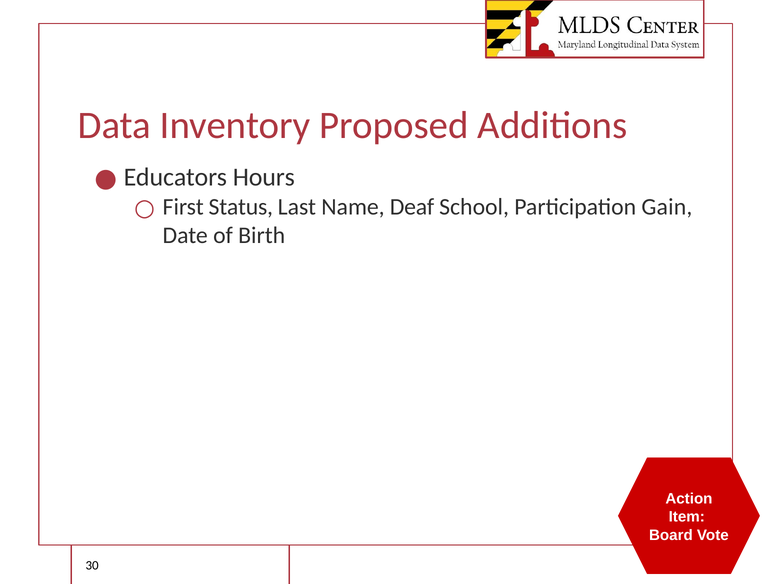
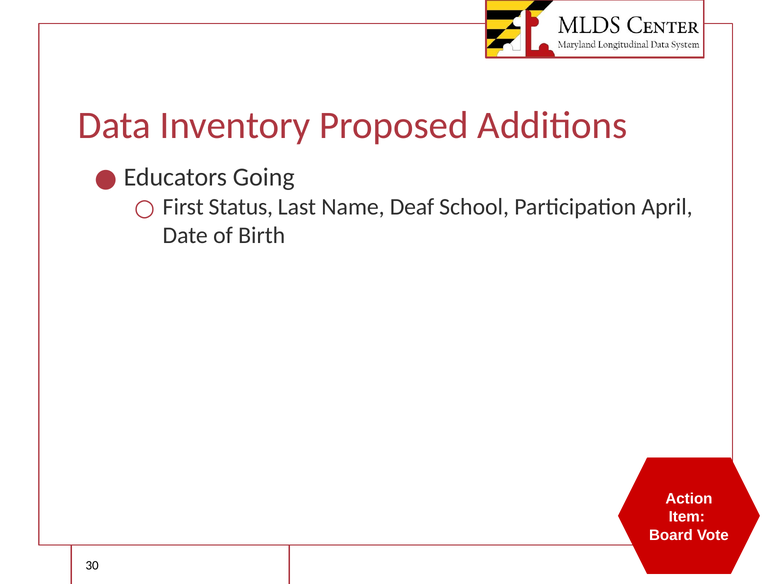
Hours: Hours -> Going (264, 177)
Gain: Gain -> April (667, 207)
